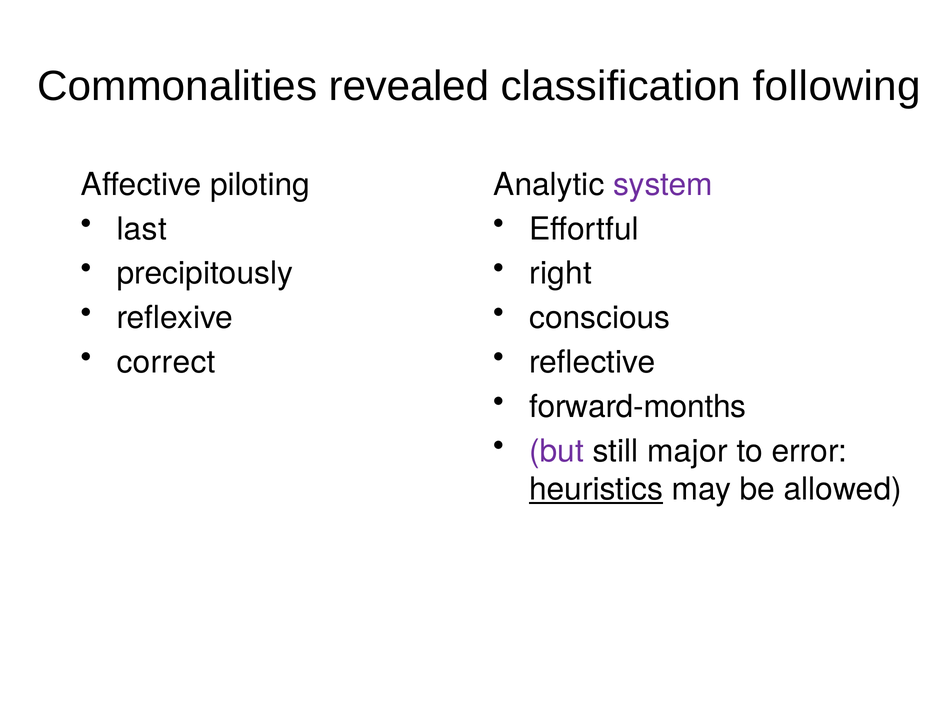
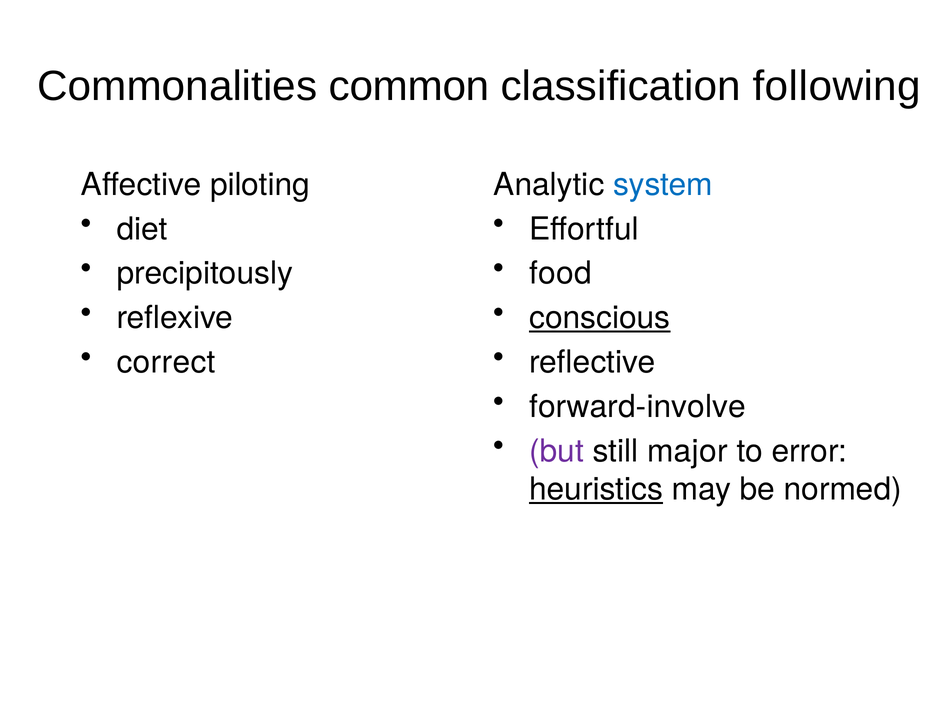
revealed: revealed -> common (409, 86)
system colour: purple -> blue (663, 185)
last: last -> diet (142, 229)
right: right -> food (561, 274)
conscious underline: none -> present (600, 318)
forward-months: forward-months -> forward-involve (638, 407)
allowed: allowed -> normed (843, 489)
